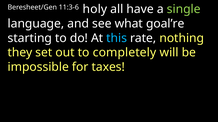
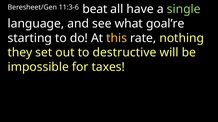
holy: holy -> beat (95, 9)
this colour: light blue -> yellow (117, 38)
completely: completely -> destructive (124, 53)
